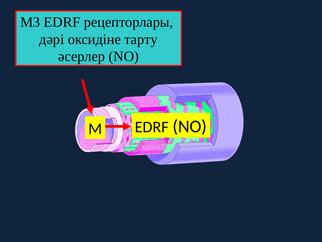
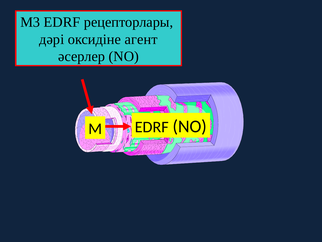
тарту: тарту -> агент (141, 39)
